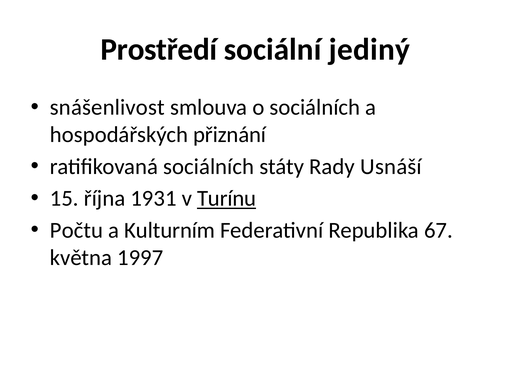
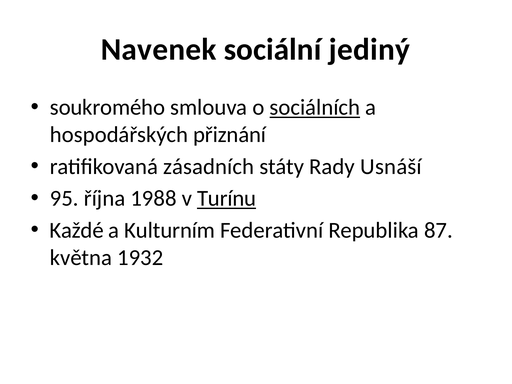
Prostředí: Prostředí -> Navenek (159, 50)
snášenlivost: snášenlivost -> soukromého (108, 107)
sociálních underline: none -> present (315, 107)
ratifikovaná sociálních: sociálních -> zásadních (209, 167)
15: 15 -> 95 (64, 198)
1931: 1931 -> 1988 (153, 198)
Počtu: Počtu -> Každé (77, 230)
67: 67 -> 87 (438, 230)
1997: 1997 -> 1932 (140, 258)
